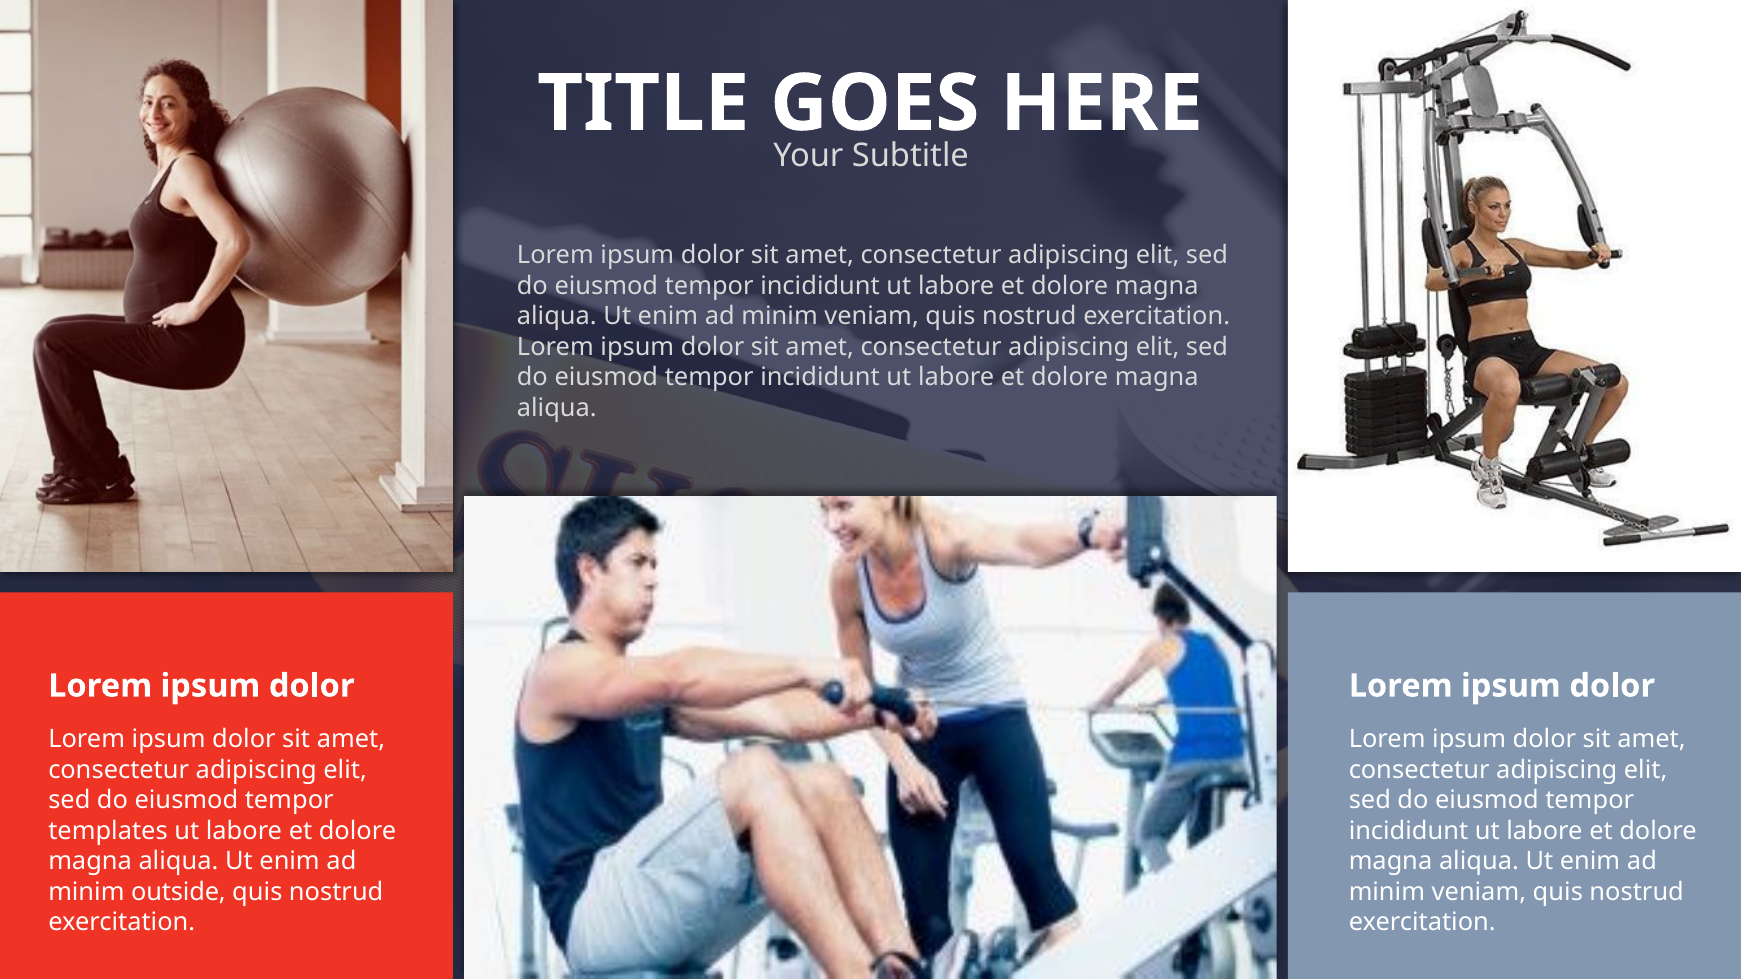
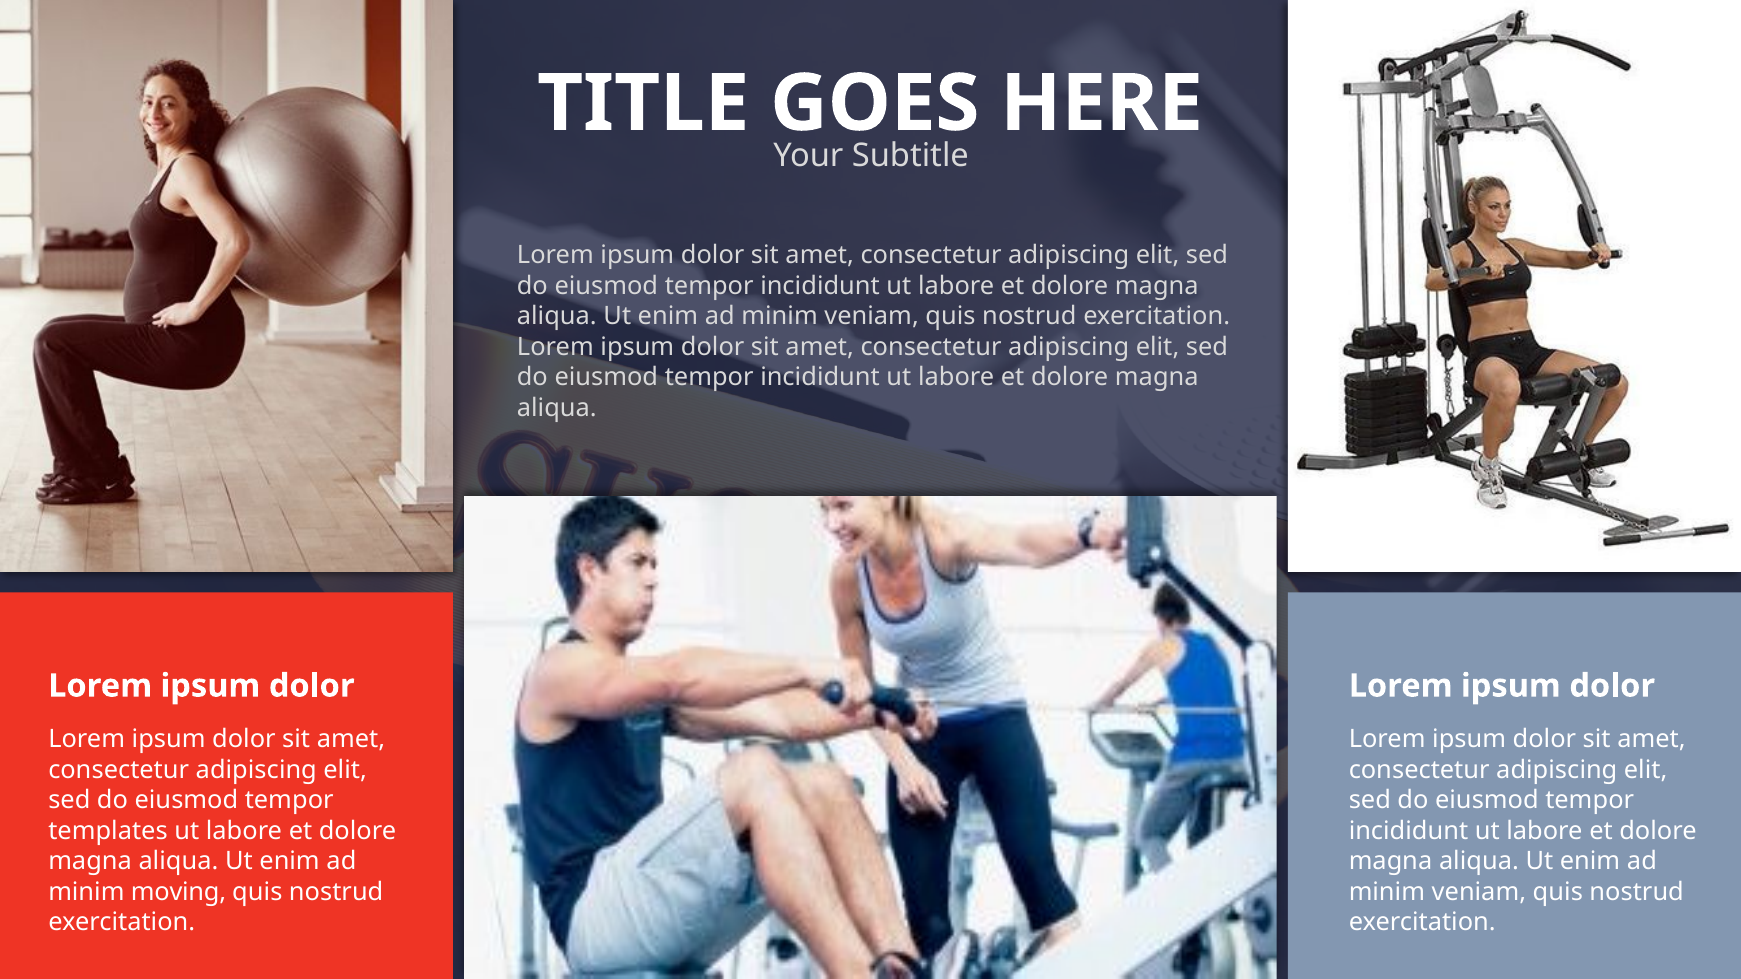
outside: outside -> moving (179, 892)
